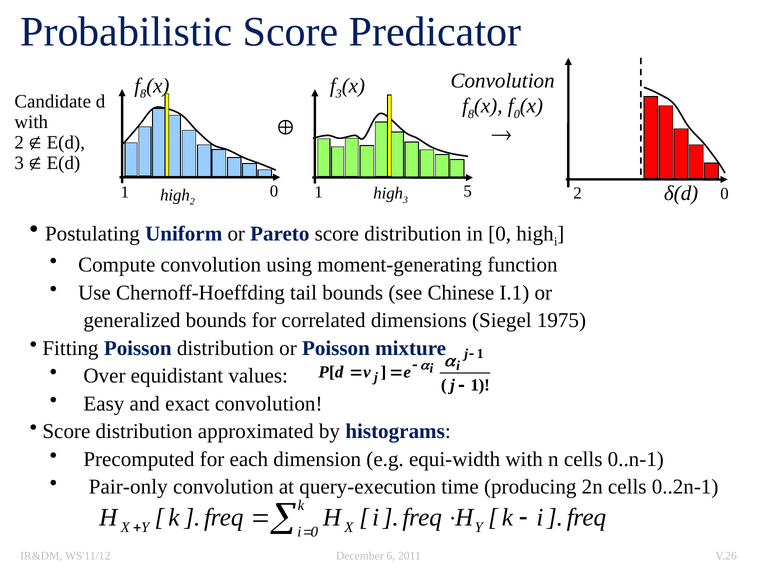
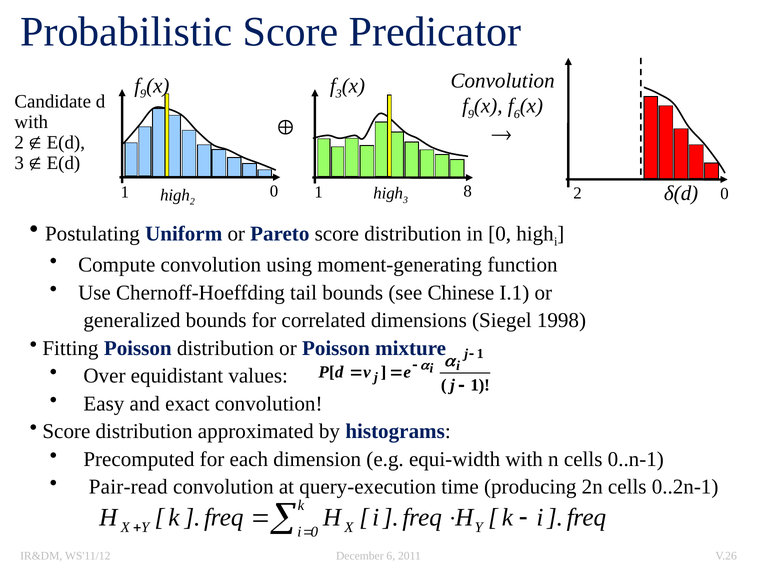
8: 8 -> 9 (143, 94)
8: 8 -> 9 (471, 114)
0: 0 -> 6 (517, 114)
5: 5 -> 8 (468, 191)
1975: 1975 -> 1998 (561, 320)
Pair-only: Pair-only -> Pair-read (128, 487)
